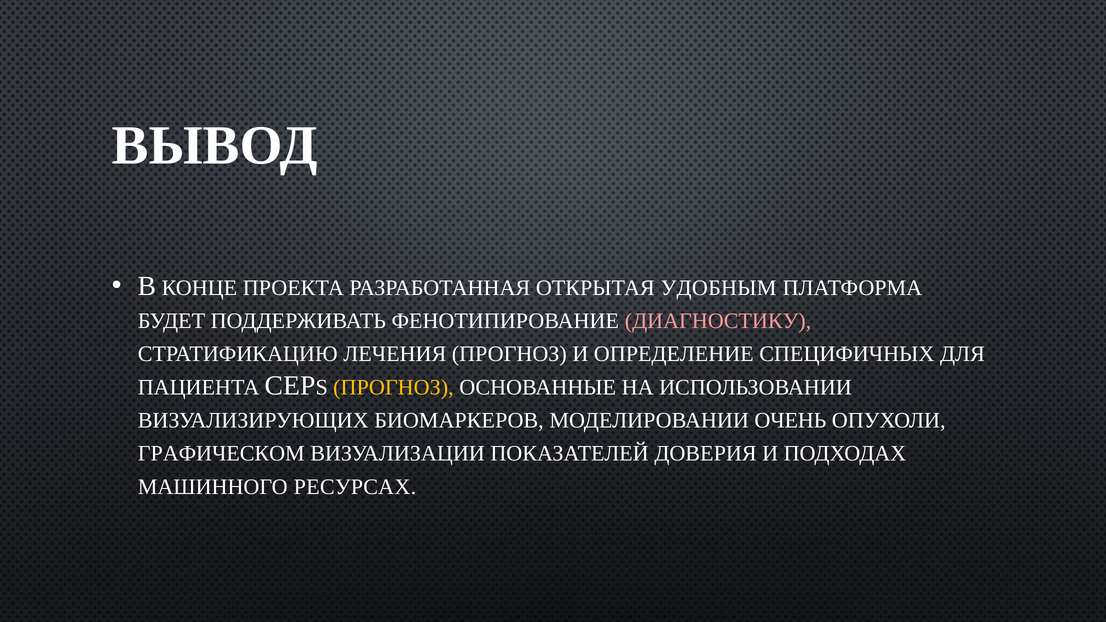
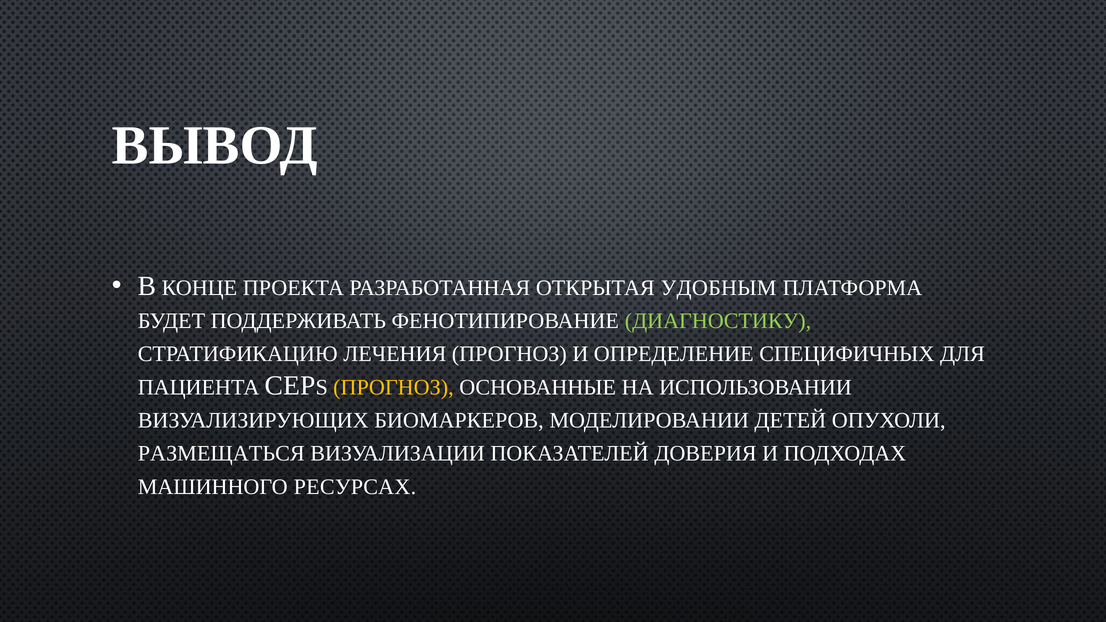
ДИАГНОСТИКУ colour: pink -> light green (718, 321)
ОЧЕНЬ: ОЧЕНЬ -> ДЕТЕЙ (790, 421)
ГРАФИЧЕСКОМ: ГРАФИЧЕСКОМ -> РАЗМЕЩАТЬСЯ (221, 454)
